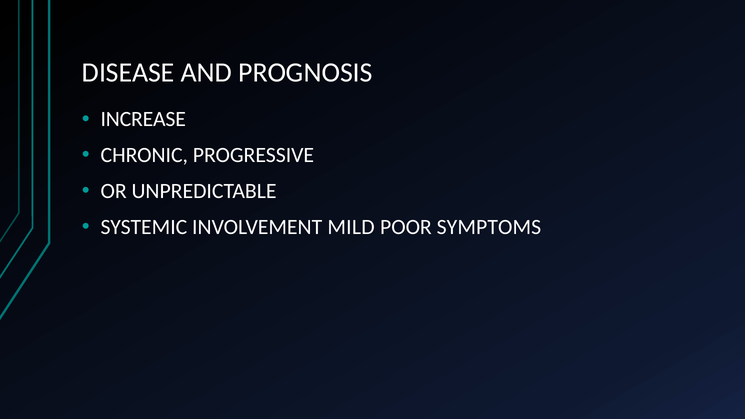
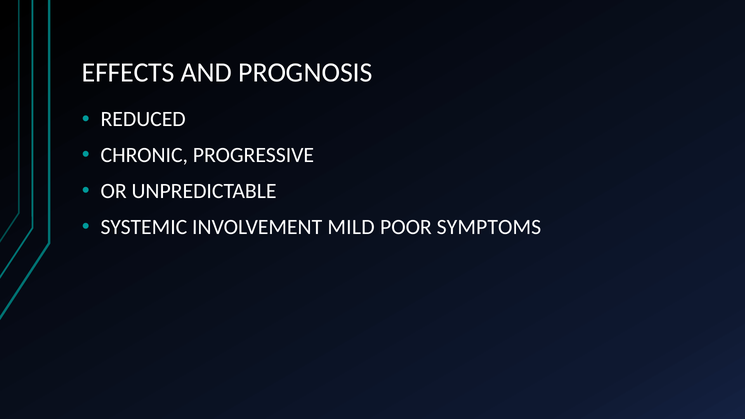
DISEASE: DISEASE -> EFFECTS (128, 73)
INCREASE: INCREASE -> REDUCED (143, 119)
